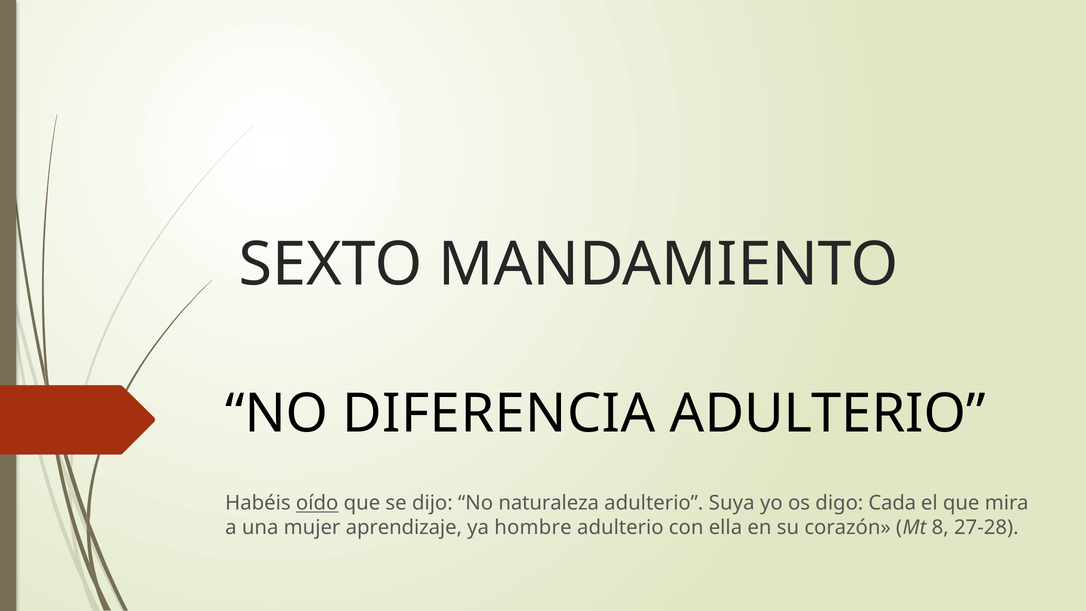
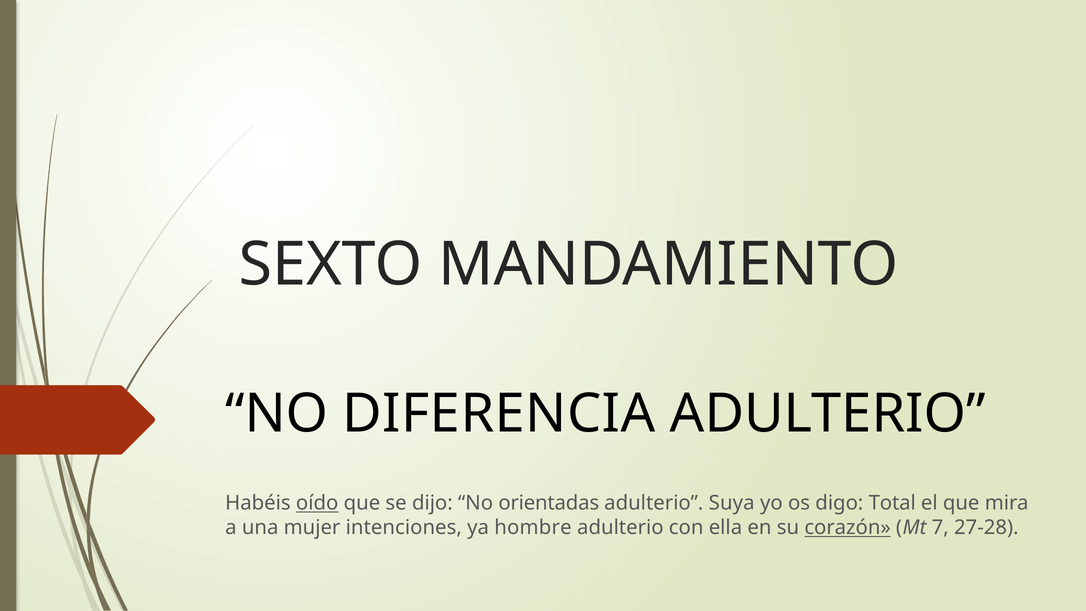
naturaleza: naturaleza -> orientadas (549, 503)
Cada: Cada -> Total (892, 503)
aprendizaje: aprendizaje -> intenciones (404, 528)
corazón underline: none -> present (848, 528)
8: 8 -> 7 (940, 528)
